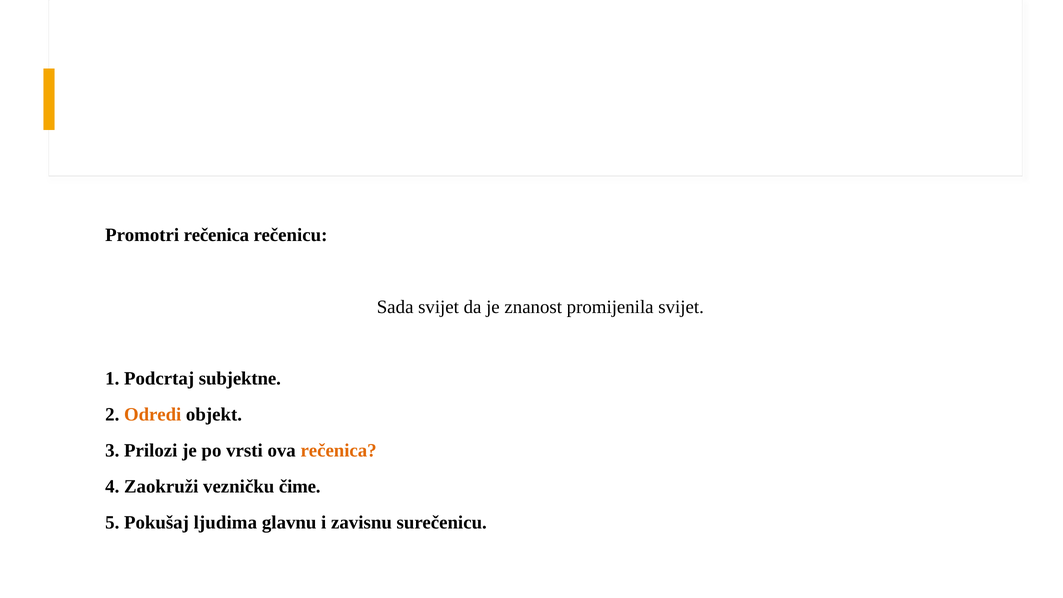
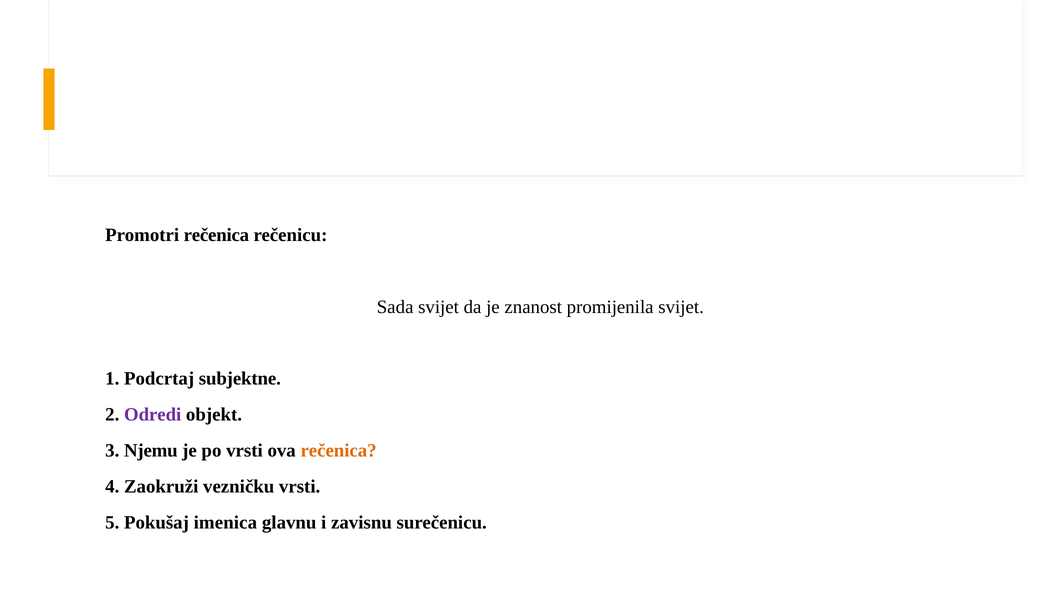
Odredi colour: orange -> purple (153, 415)
Prilozi: Prilozi -> Njemu (151, 451)
vezničku čime: čime -> vrsti (300, 486)
ljudima: ljudima -> imenica (225, 522)
